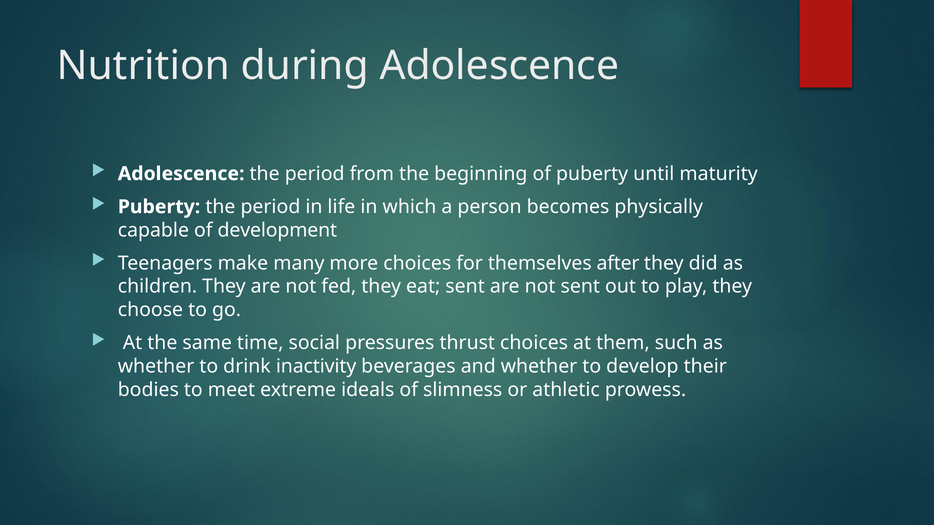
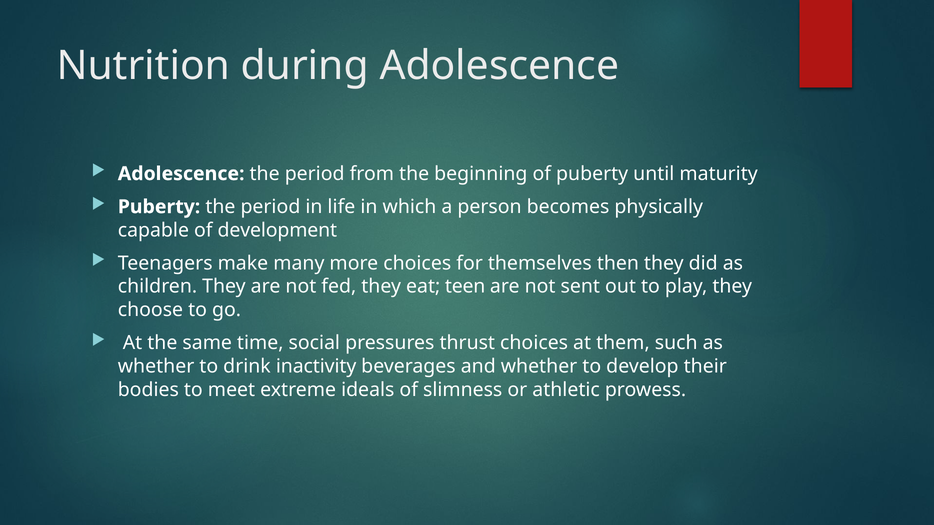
after: after -> then (618, 263)
eat sent: sent -> teen (465, 287)
